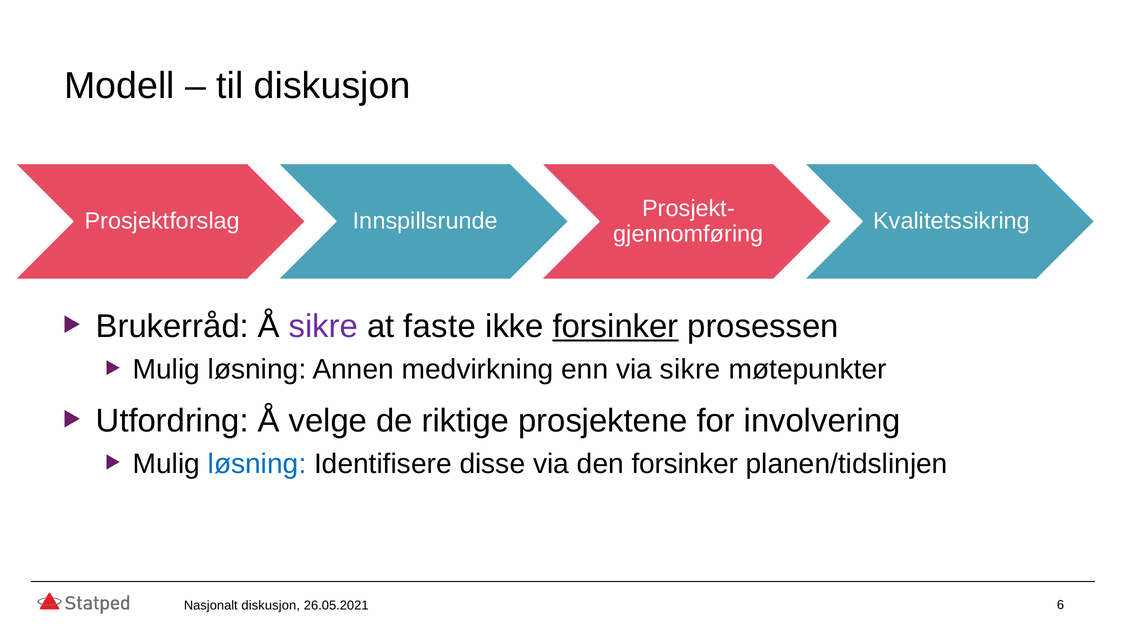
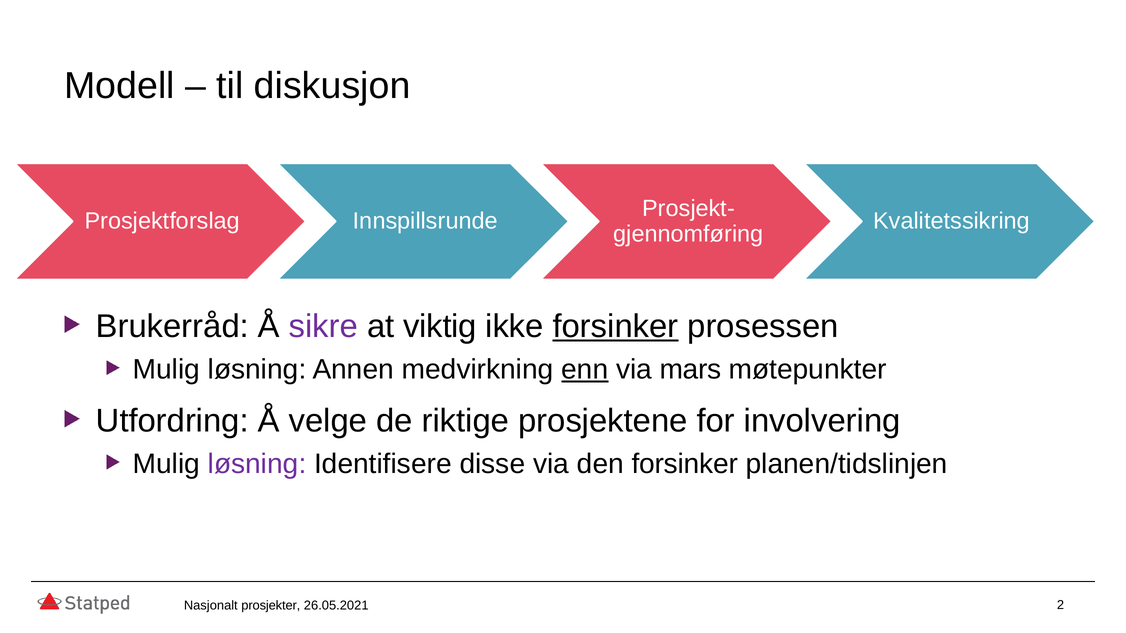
faste: faste -> viktig (440, 327)
enn underline: none -> present (585, 370)
via sikre: sikre -> mars (691, 370)
løsning colour: blue -> purple (257, 464)
Nasjonalt diskusjon: diskusjon -> prosjekter (271, 606)
6: 6 -> 2 (1060, 606)
